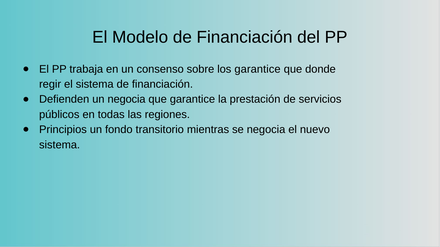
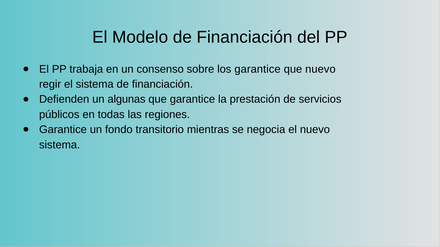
que donde: donde -> nuevo (320, 69)
un negocia: negocia -> algunas (127, 100)
Principios: Principios -> Garantice (63, 130)
